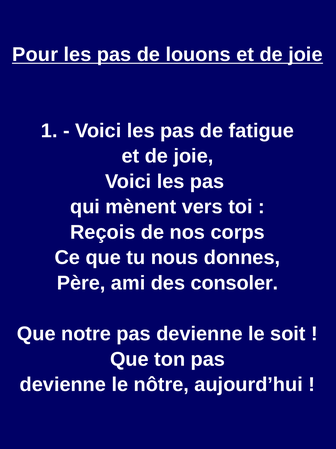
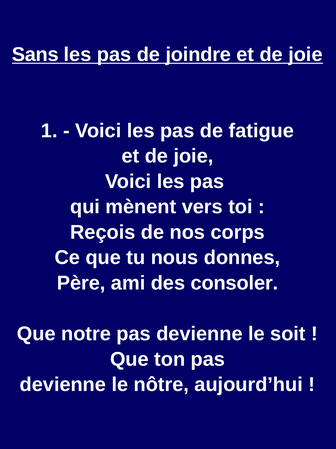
Pour: Pour -> Sans (35, 54)
louons: louons -> joindre (198, 54)
